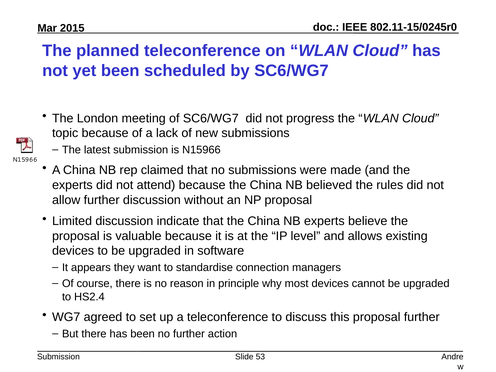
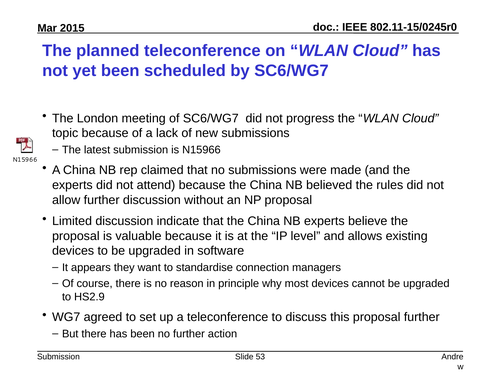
HS2.4: HS2.4 -> HS2.9 (89, 297)
